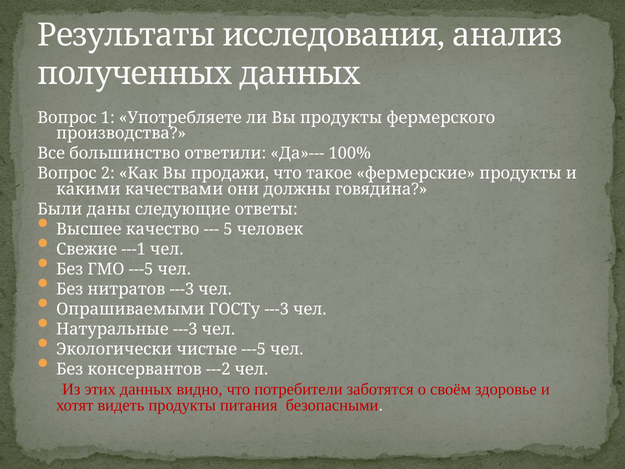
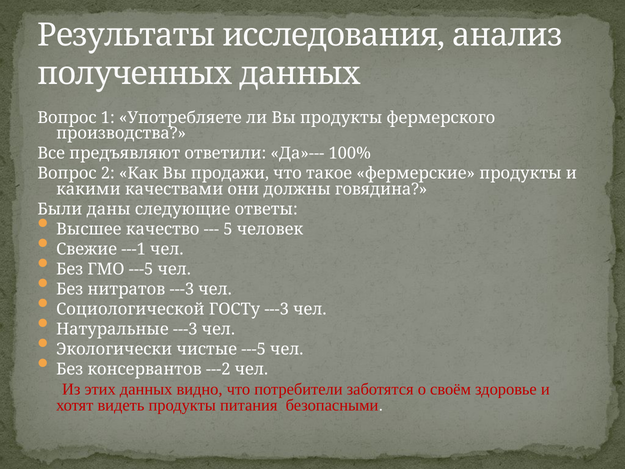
большинство: большинство -> предъявляют (125, 153)
Опрашиваемыми: Опрашиваемыми -> Социологической (130, 309)
